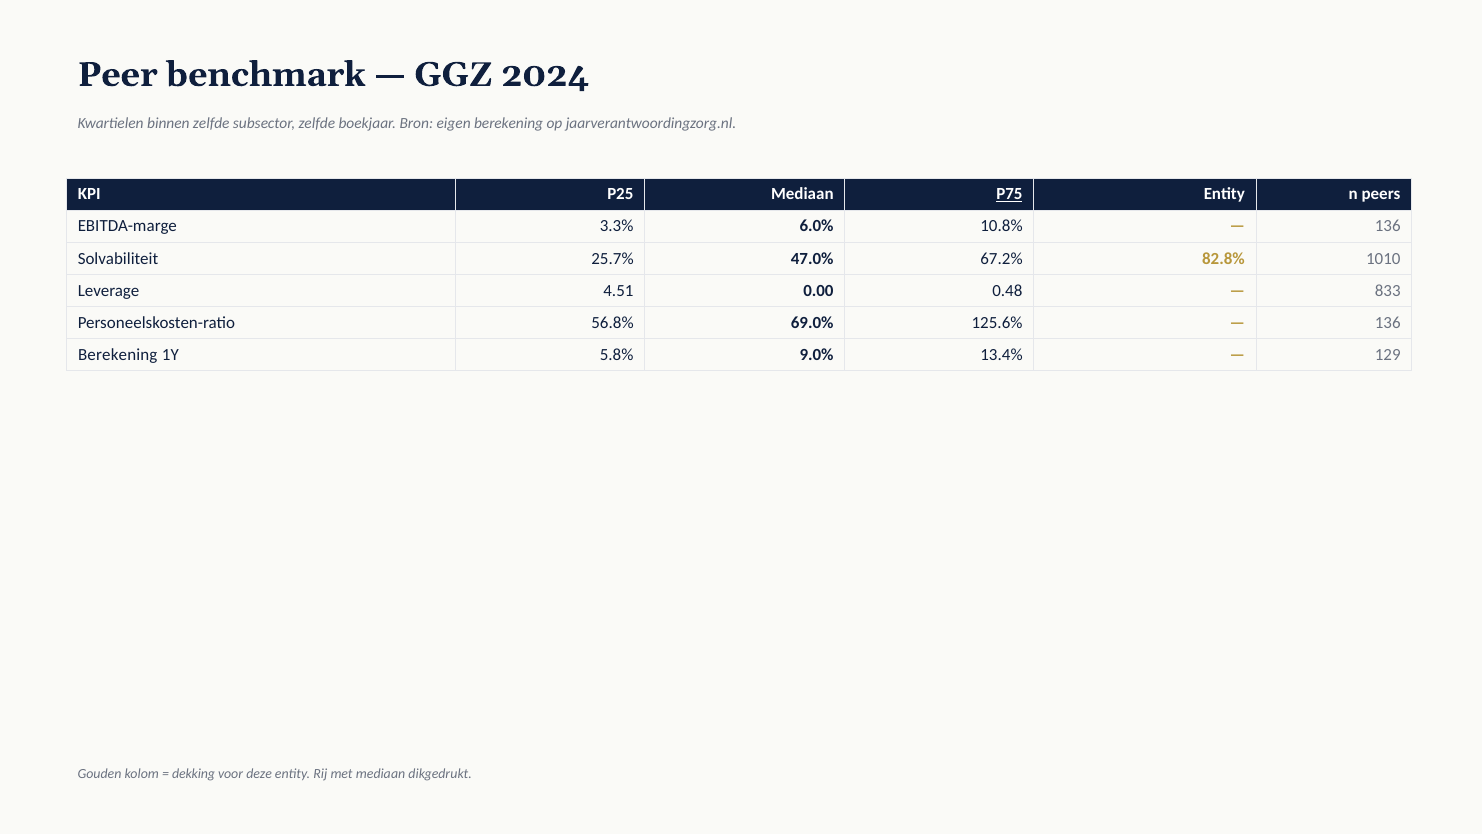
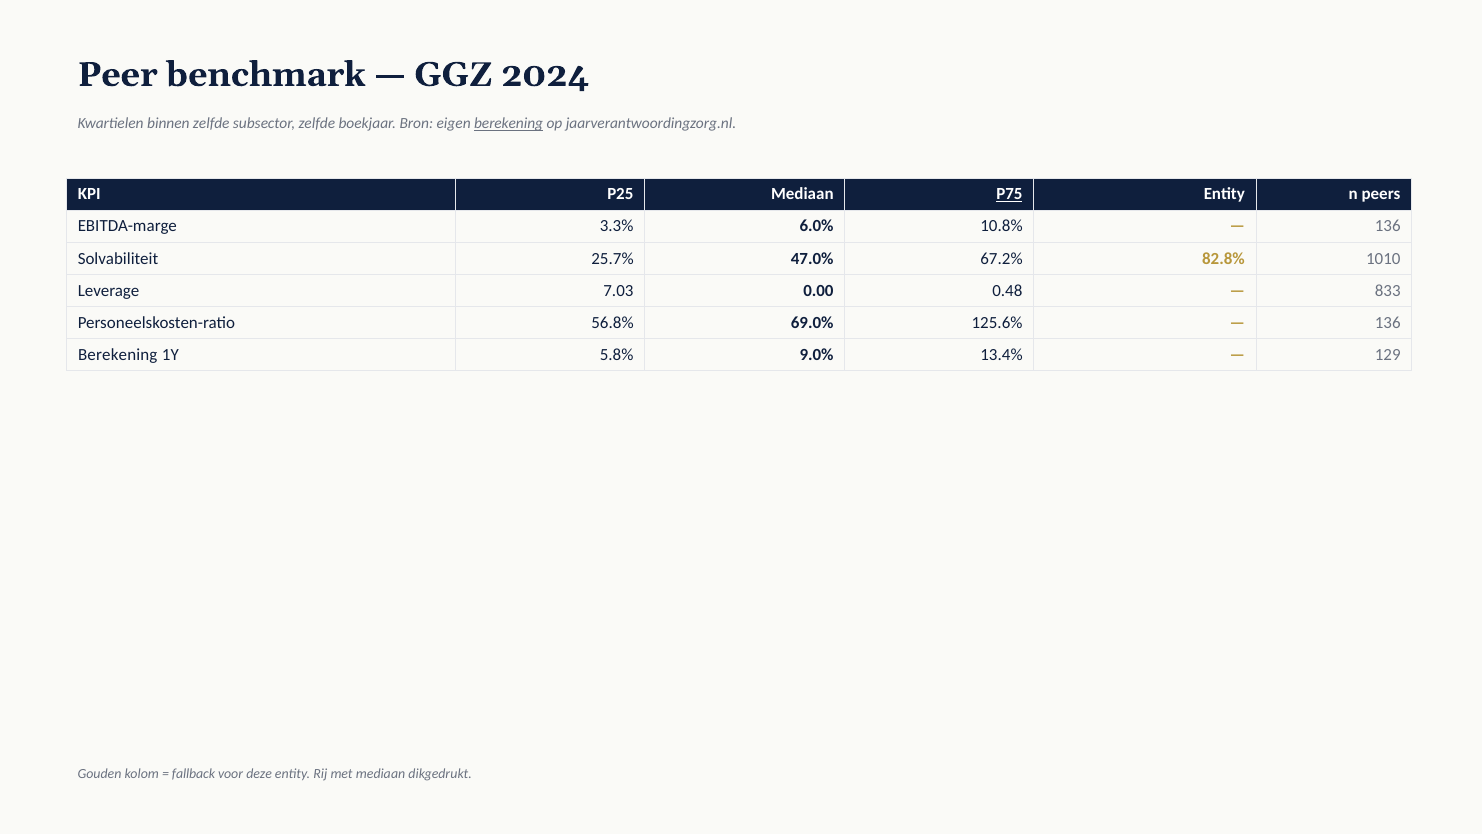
berekening underline: none -> present (509, 123)
4.51: 4.51 -> 7.03 (618, 290)
dekking: dekking -> fallback (194, 773)
